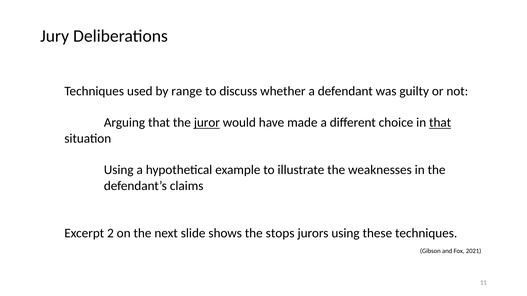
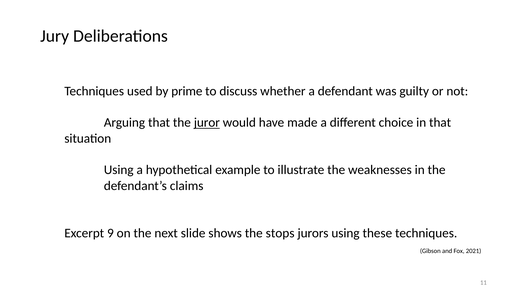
range: range -> prime (187, 91)
that underline: present -> none (440, 123)
2: 2 -> 9 (110, 233)
